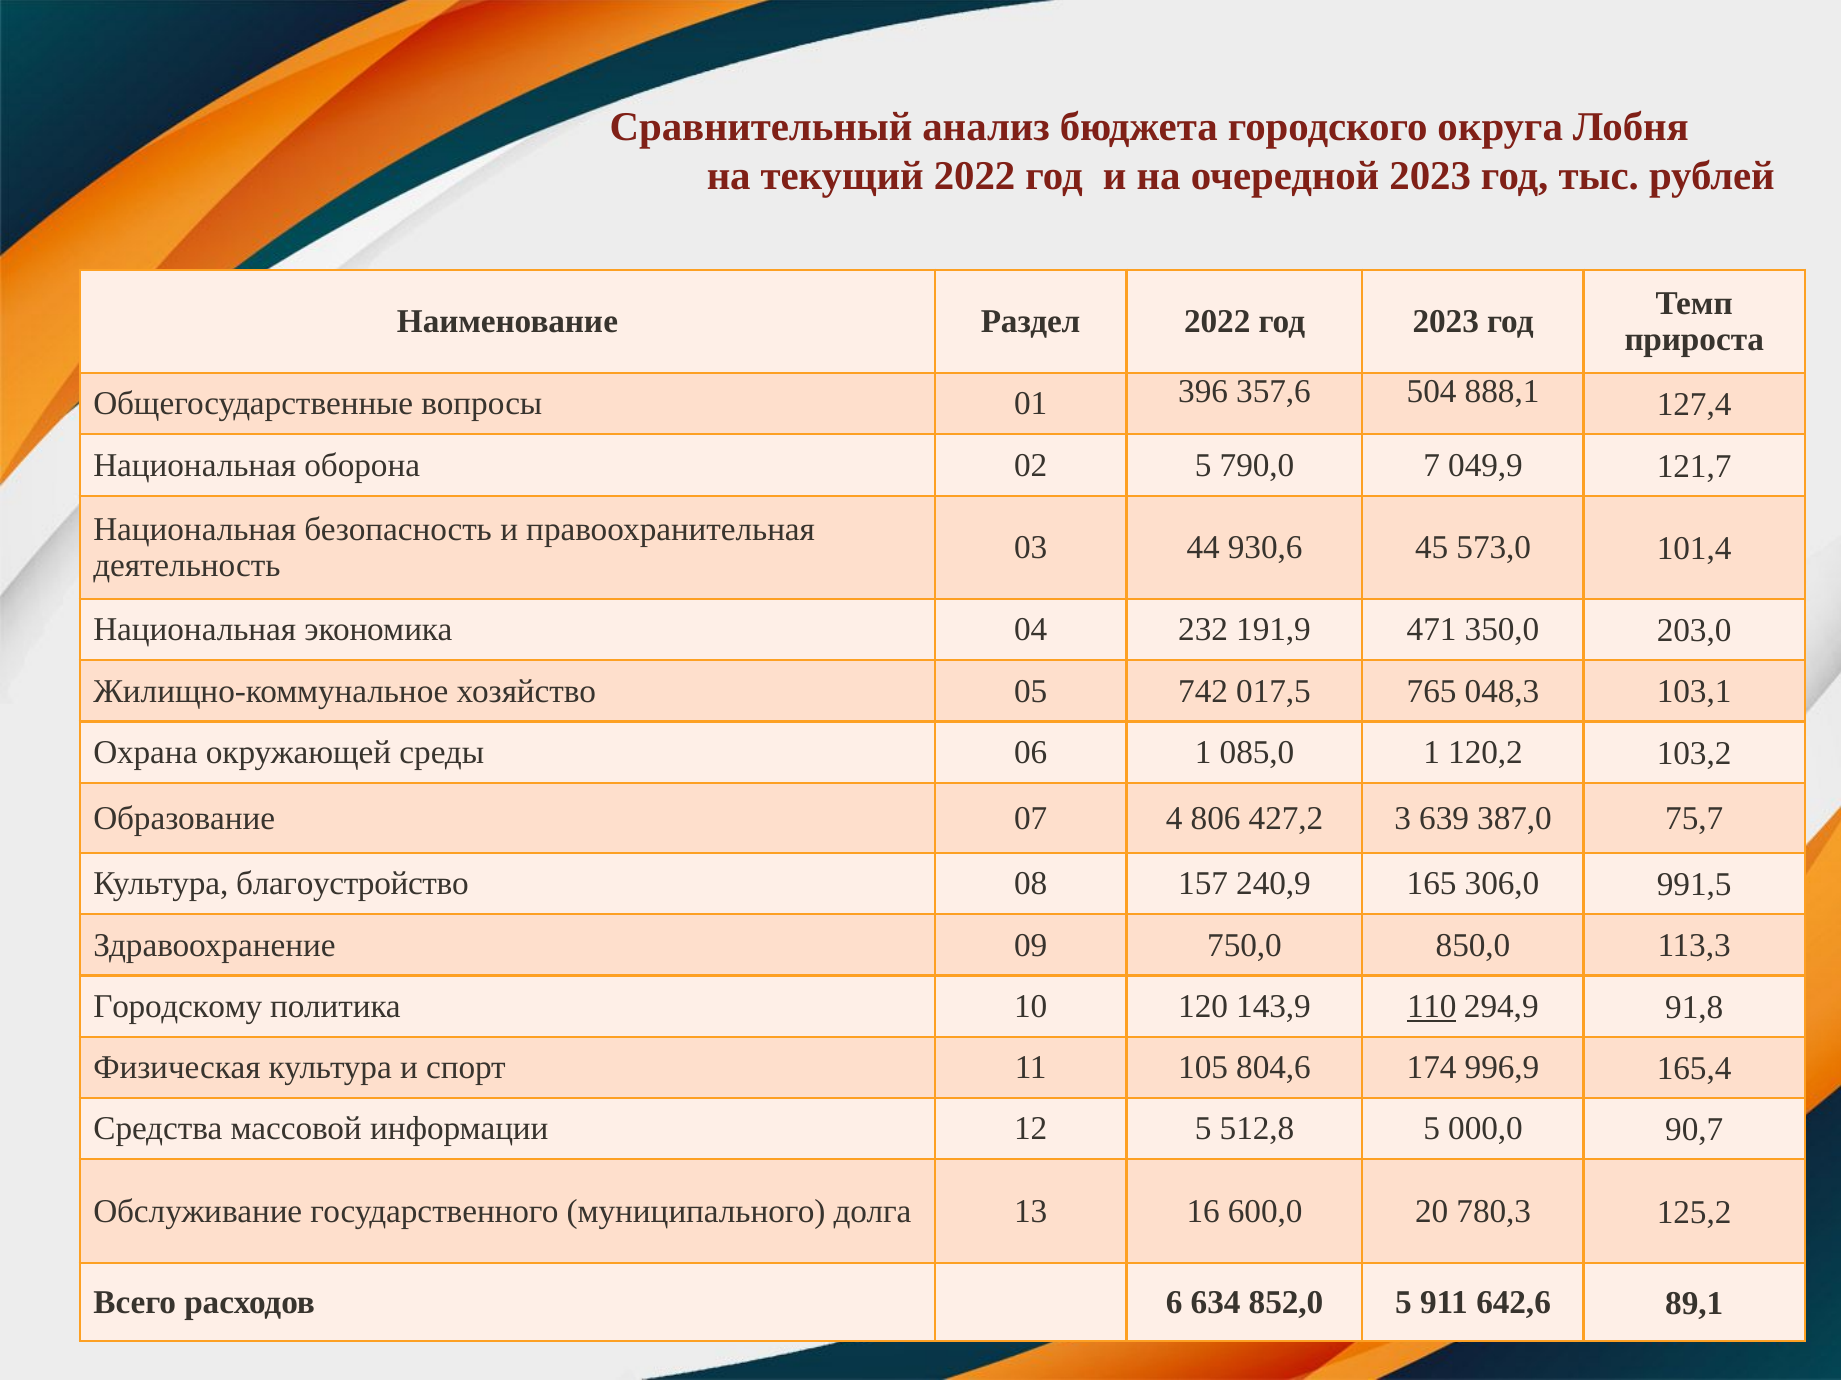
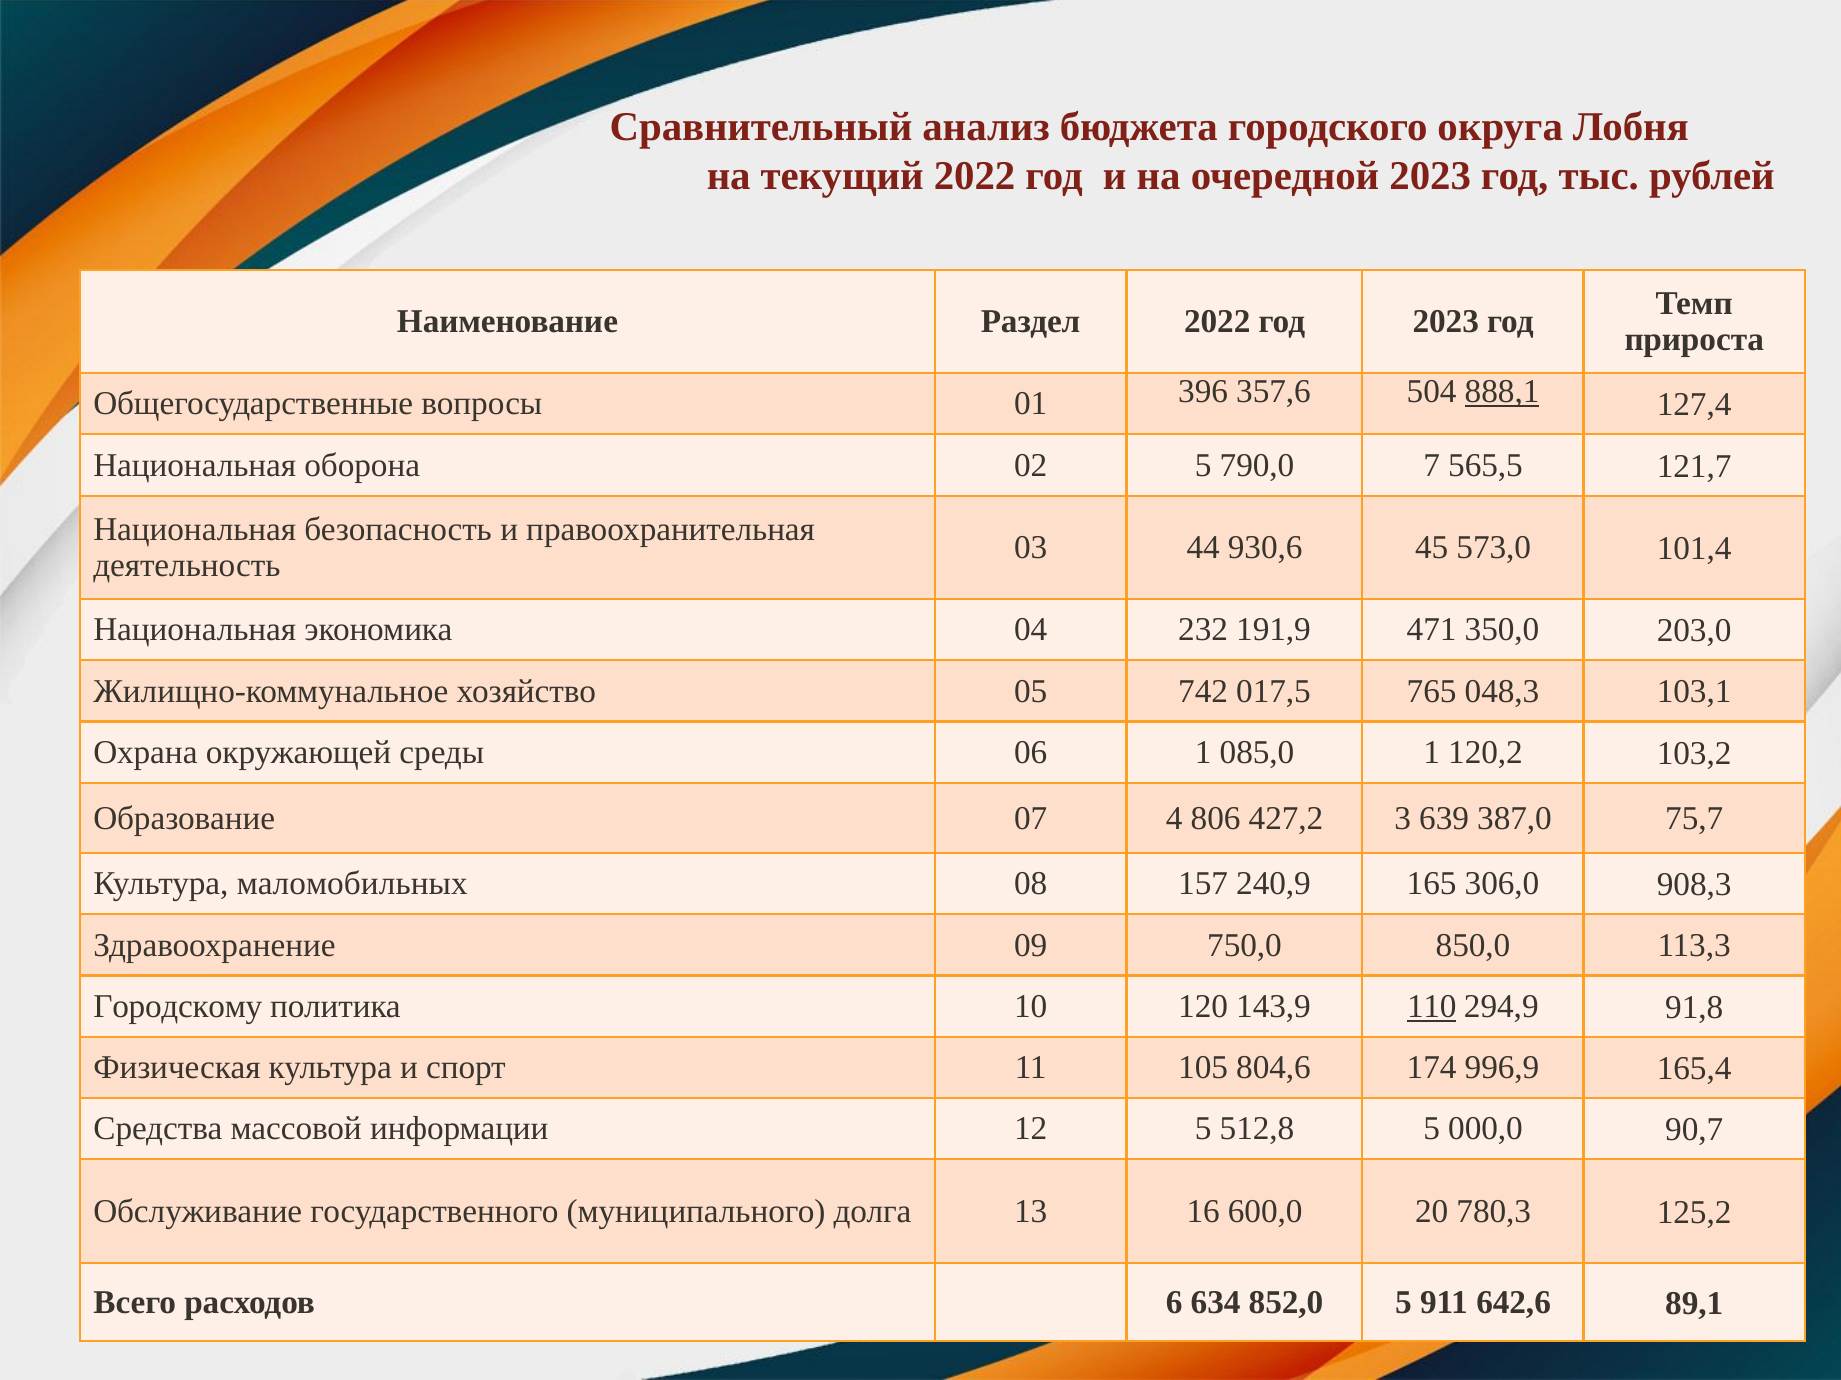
888,1 underline: none -> present (1502, 392)
049,9: 049,9 -> 565,5 (1486, 465)
благоустройство: благоустройство -> маломобильных (352, 884)
991,5: 991,5 -> 908,3 (1694, 885)
